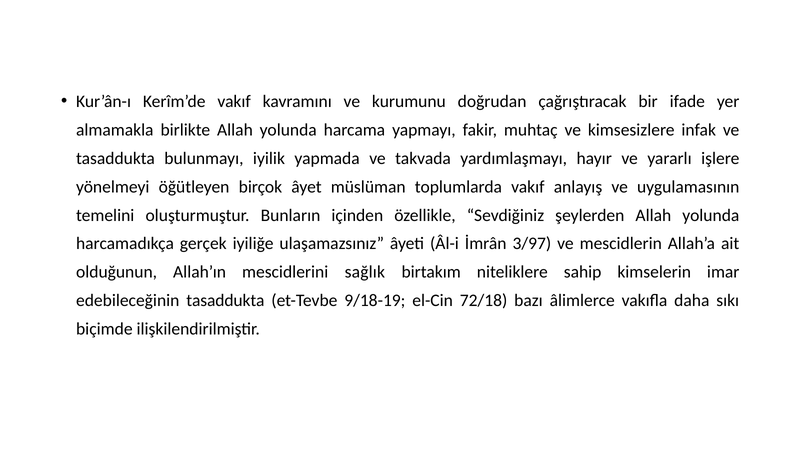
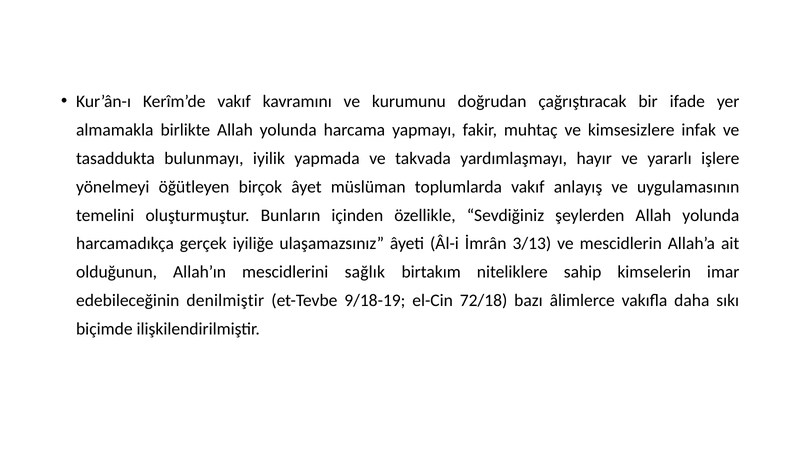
3/97: 3/97 -> 3/13 (532, 243)
edebileceğinin tasaddukta: tasaddukta -> denilmiştir (225, 300)
